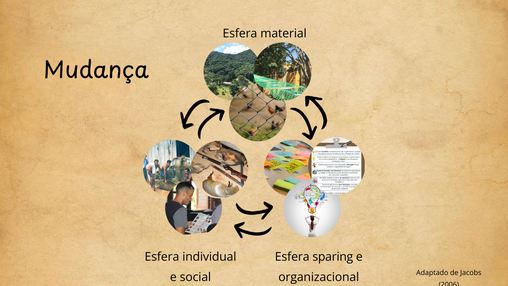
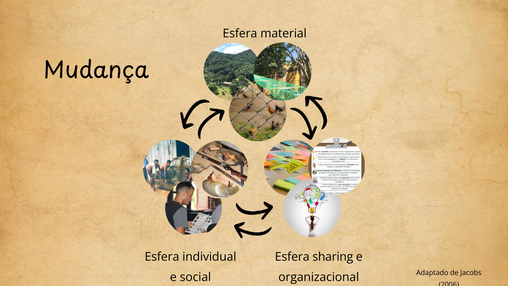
sparing: sparing -> sharing (333, 257)
